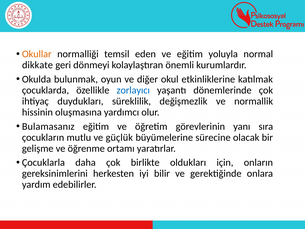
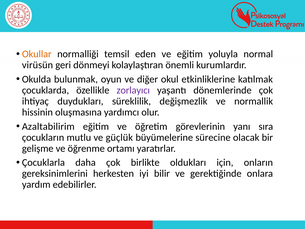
dikkate: dikkate -> virüsün (37, 65)
zorlayıcı colour: blue -> purple (133, 90)
Bulamasanız: Bulamasanız -> Azaltabilirim (48, 126)
